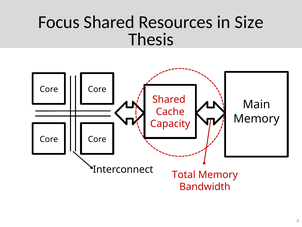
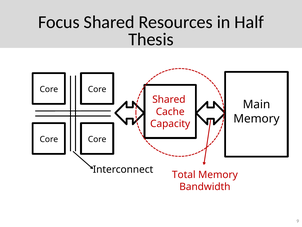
Size: Size -> Half (249, 22)
